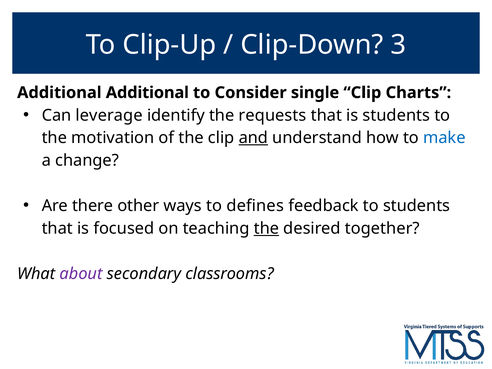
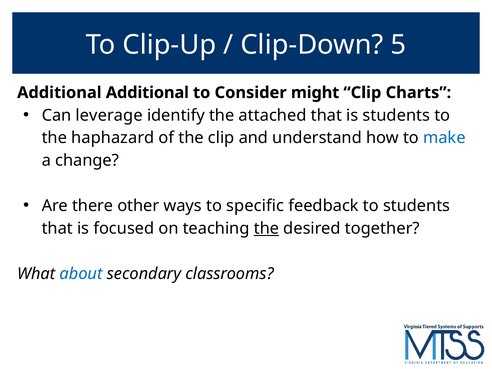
3: 3 -> 5 (398, 45)
single: single -> might (315, 93)
requests: requests -> attached (273, 115)
motivation: motivation -> haphazard (113, 138)
and underline: present -> none (253, 138)
defines: defines -> specific (255, 206)
about colour: purple -> blue (81, 274)
